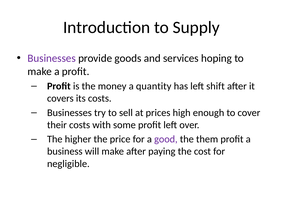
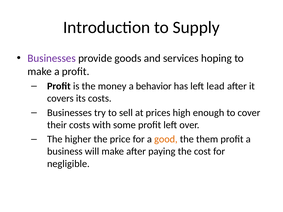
quantity: quantity -> behavior (154, 86)
shift: shift -> lead (215, 86)
good colour: purple -> orange (166, 139)
